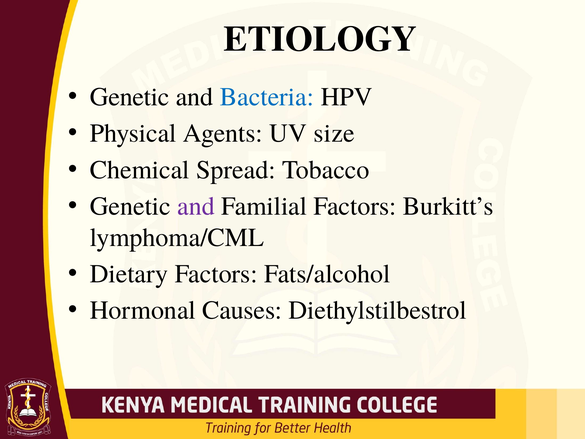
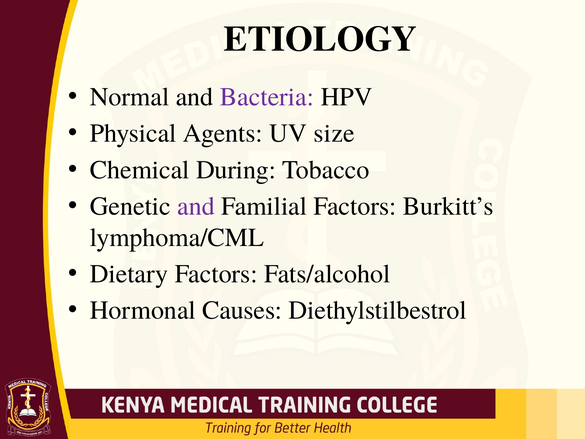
Genetic: Genetic -> Normal (130, 97)
Bacteria colour: blue -> purple (267, 97)
Spread: Spread -> During (236, 170)
